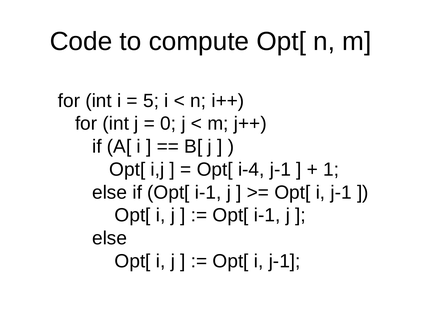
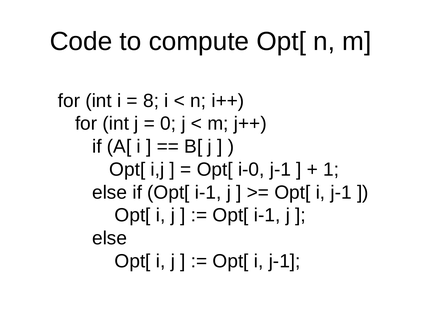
5: 5 -> 8 (151, 101)
i-4: i-4 -> i-0 (251, 169)
